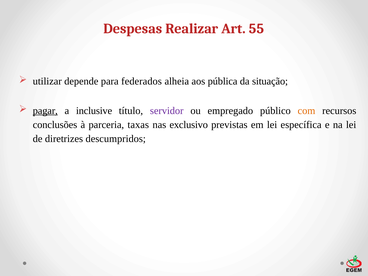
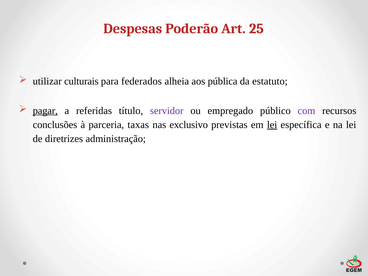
Realizar: Realizar -> Poderão (192, 29)
55: 55 -> 25 (256, 29)
depende: depende -> culturais (81, 81)
situação: situação -> estatuto (270, 81)
inclusive: inclusive -> referidas (94, 111)
com colour: orange -> purple (306, 111)
lei underline: none -> present (272, 125)
descumpridos: descumpridos -> administração (116, 139)
